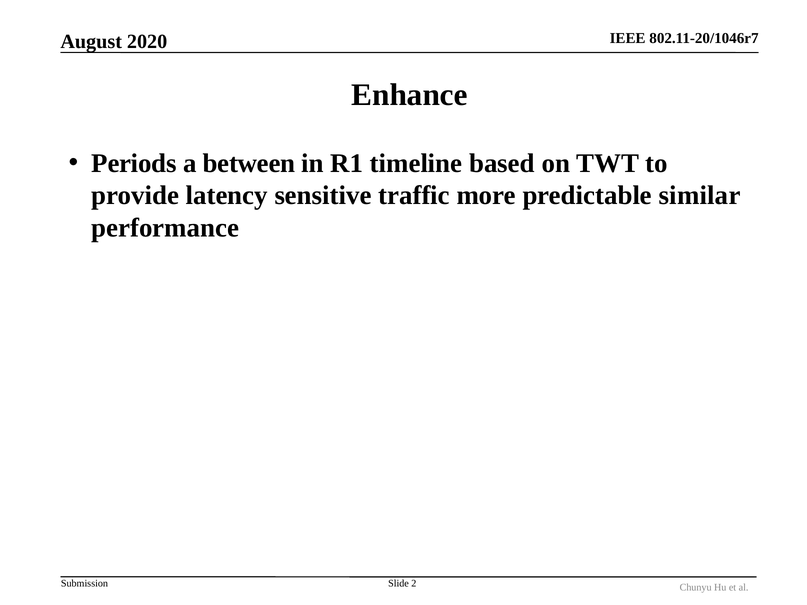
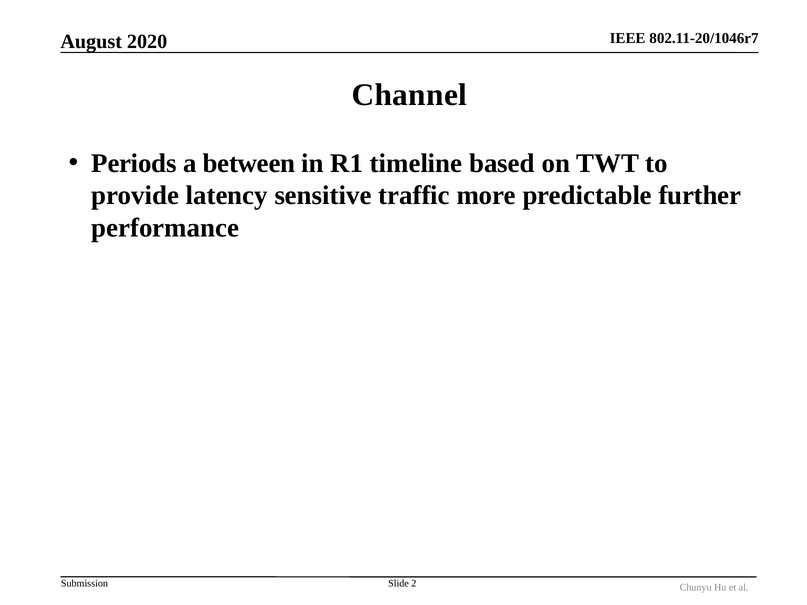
Enhance: Enhance -> Channel (409, 95)
similar: similar -> further (700, 196)
